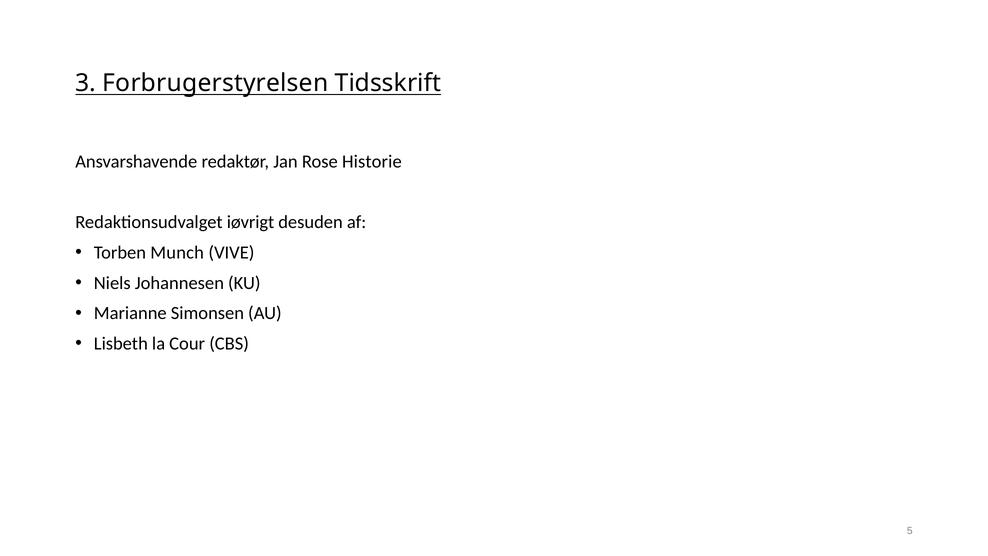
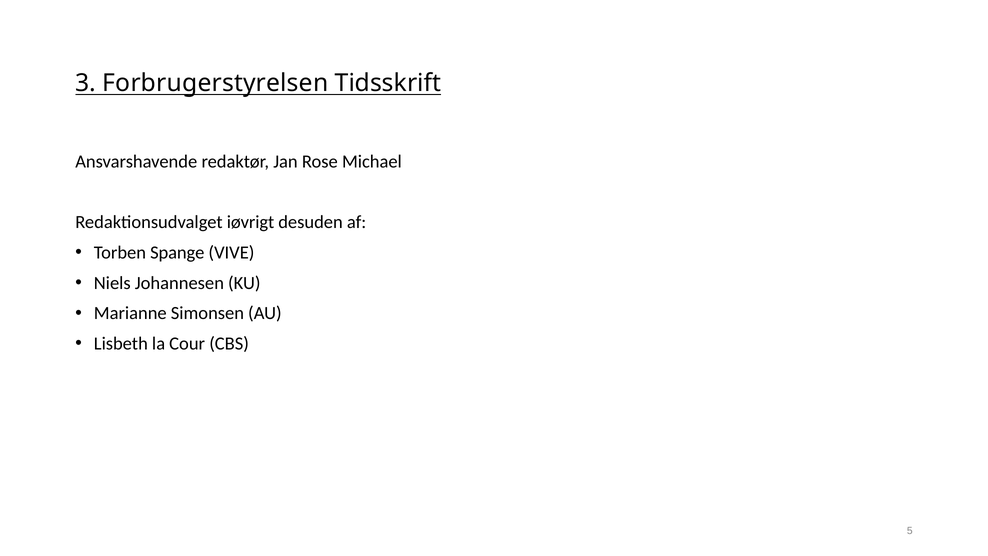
Historie: Historie -> Michael (372, 162)
Munch: Munch -> Spange (177, 252)
